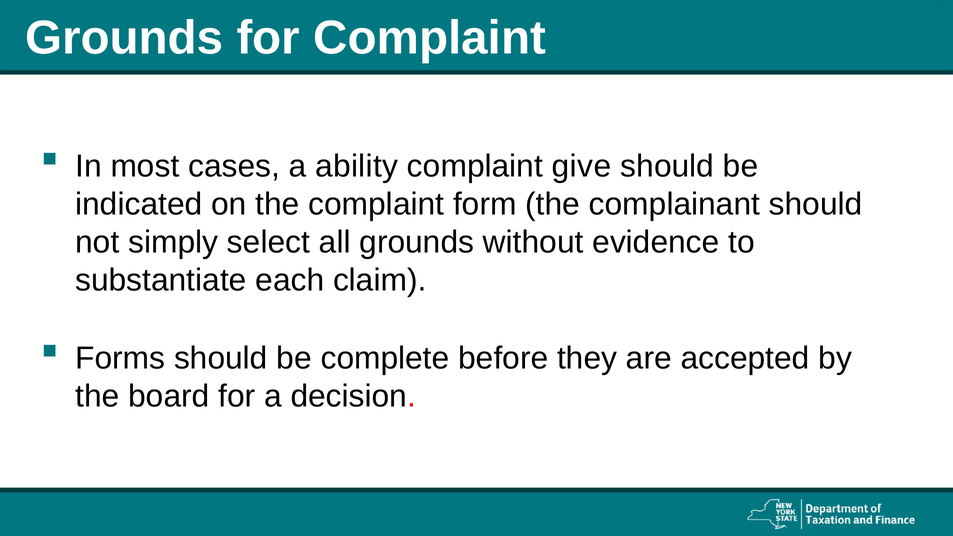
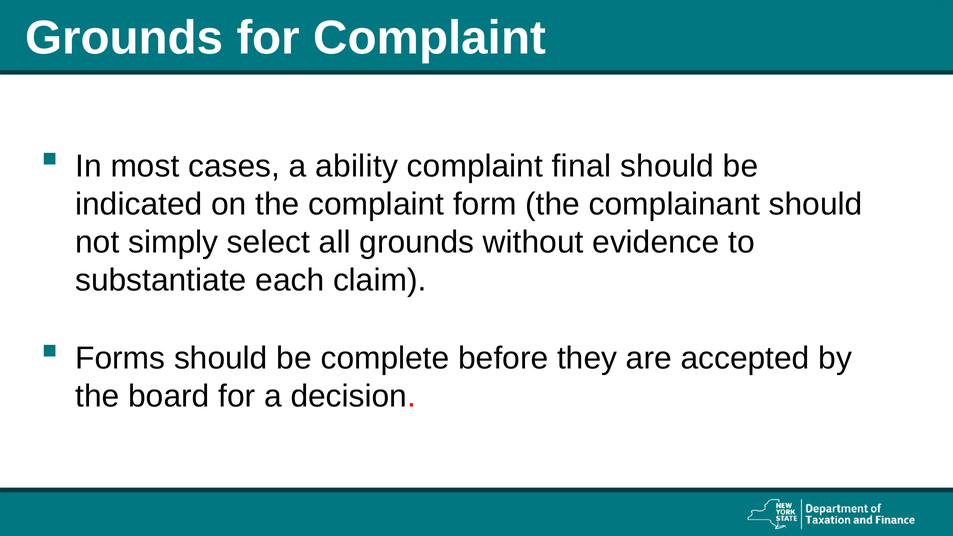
give: give -> final (582, 166)
